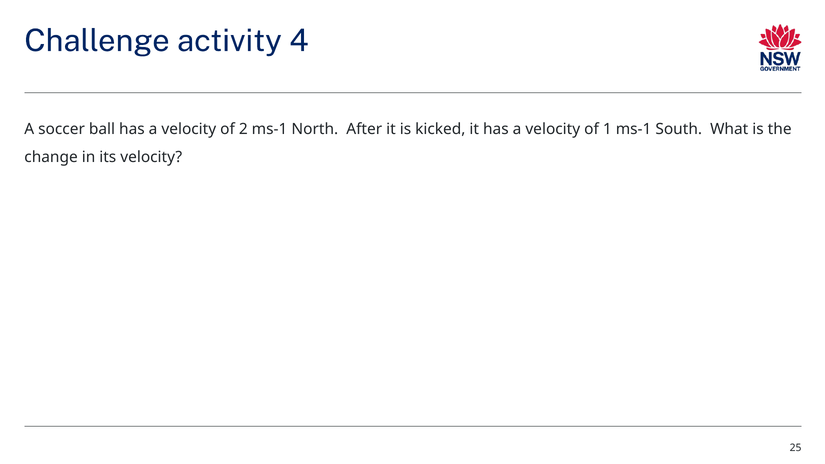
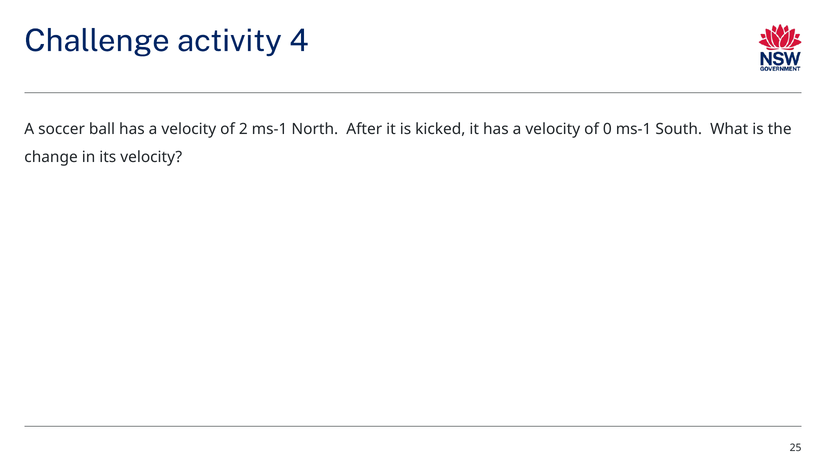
1: 1 -> 0 (607, 129)
